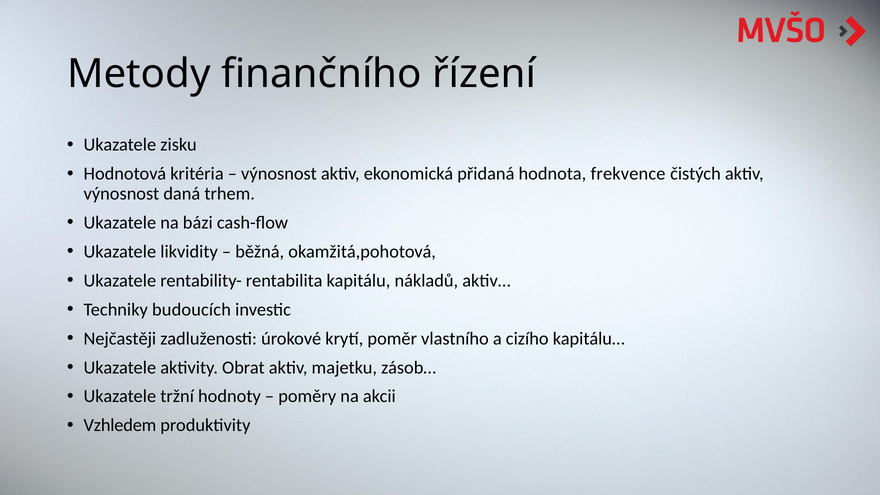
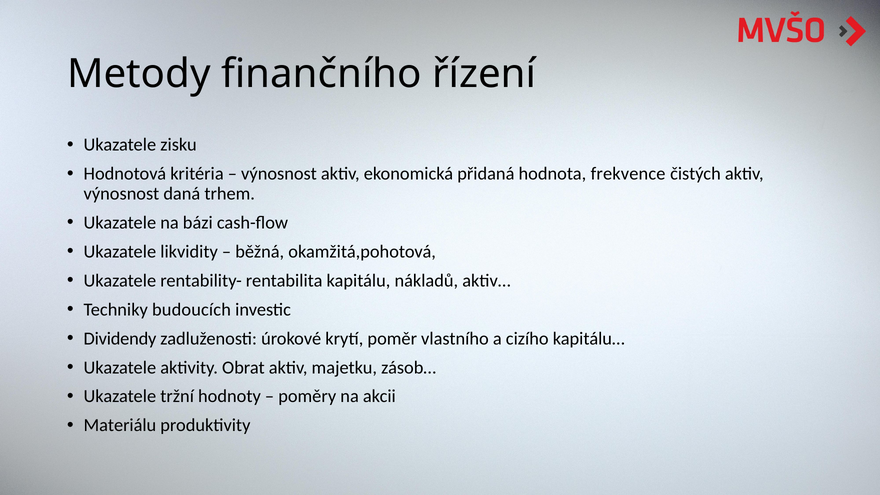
Nejčastěji: Nejčastěji -> Dividendy (120, 338)
Vzhledem: Vzhledem -> Materiálu (120, 425)
